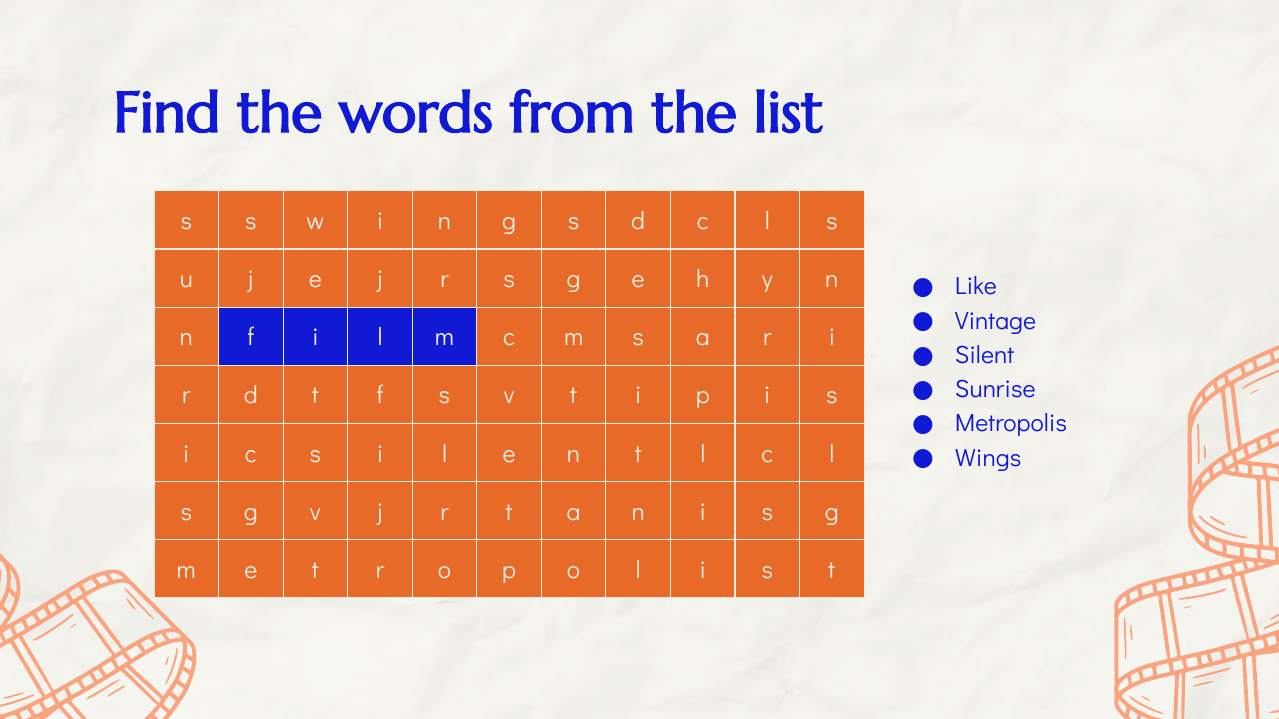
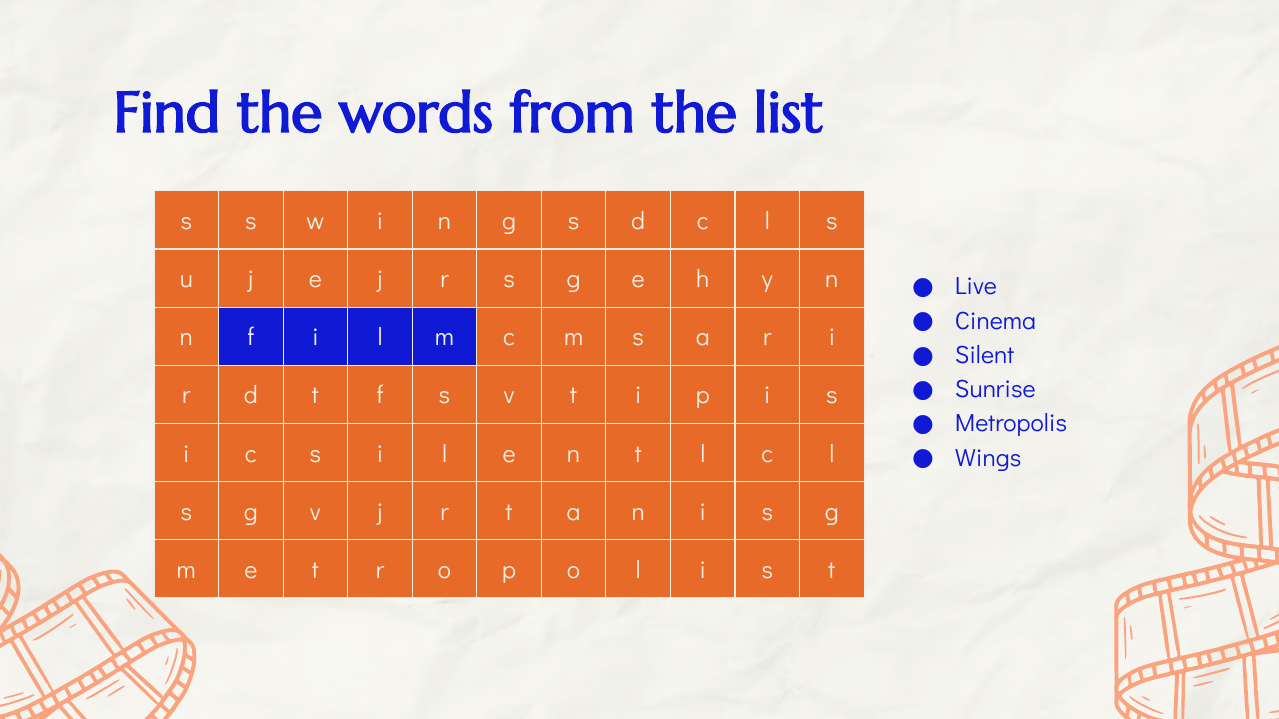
Like: Like -> Live (976, 287)
Vintage: Vintage -> Cinema (995, 321)
